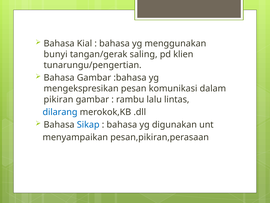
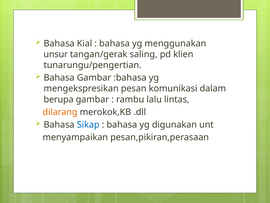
bunyi: bunyi -> unsur (56, 54)
pikiran: pikiran -> berupa (59, 99)
dilarang colour: blue -> orange (60, 112)
